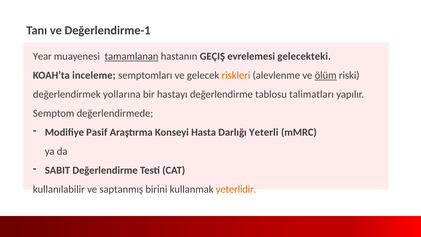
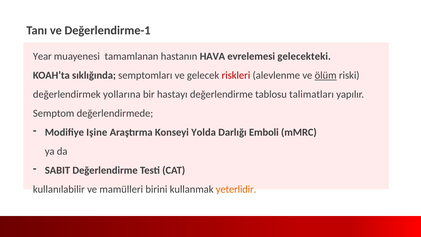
tamamlanan underline: present -> none (132, 56)
GEÇIŞ: GEÇIŞ -> HAVA (212, 56)
inceleme: inceleme -> sıklığında (94, 75)
riskleri colour: orange -> red (236, 75)
Pasif: Pasif -> Işine (97, 132)
Hasta: Hasta -> Yolda (204, 132)
Yeterli: Yeterli -> Emboli (264, 132)
saptanmış: saptanmış -> mamülleri (121, 189)
